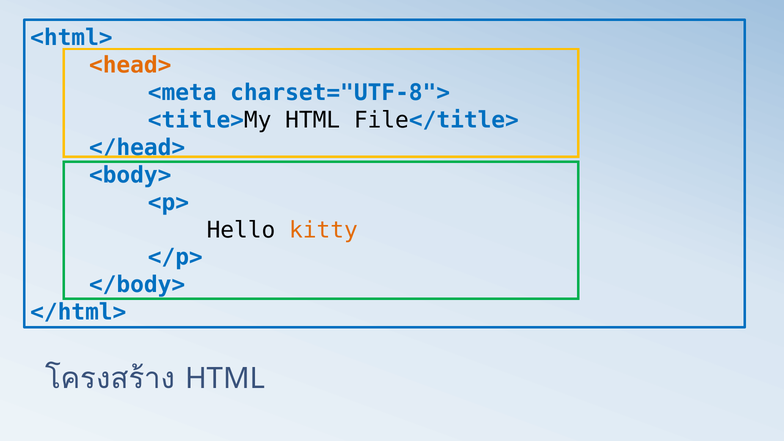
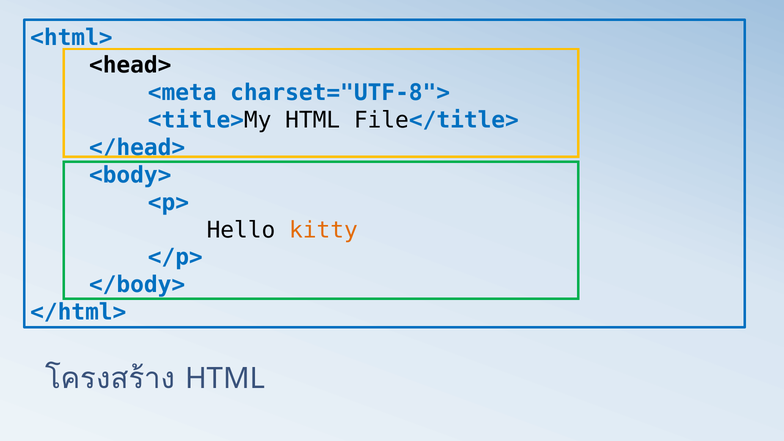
<head> colour: orange -> black (130, 65)
